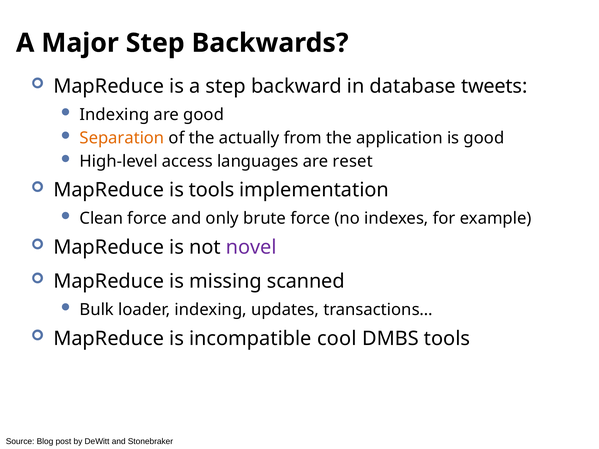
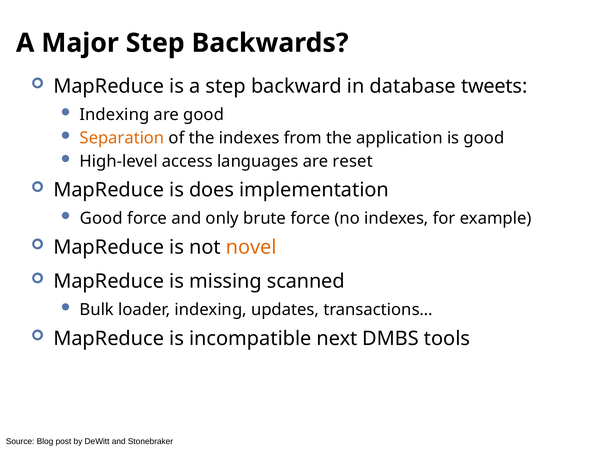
the actually: actually -> indexes (249, 138)
is tools: tools -> does (212, 190)
Clean: Clean -> Good (101, 219)
novel colour: purple -> orange (251, 247)
cool: cool -> next (337, 339)
